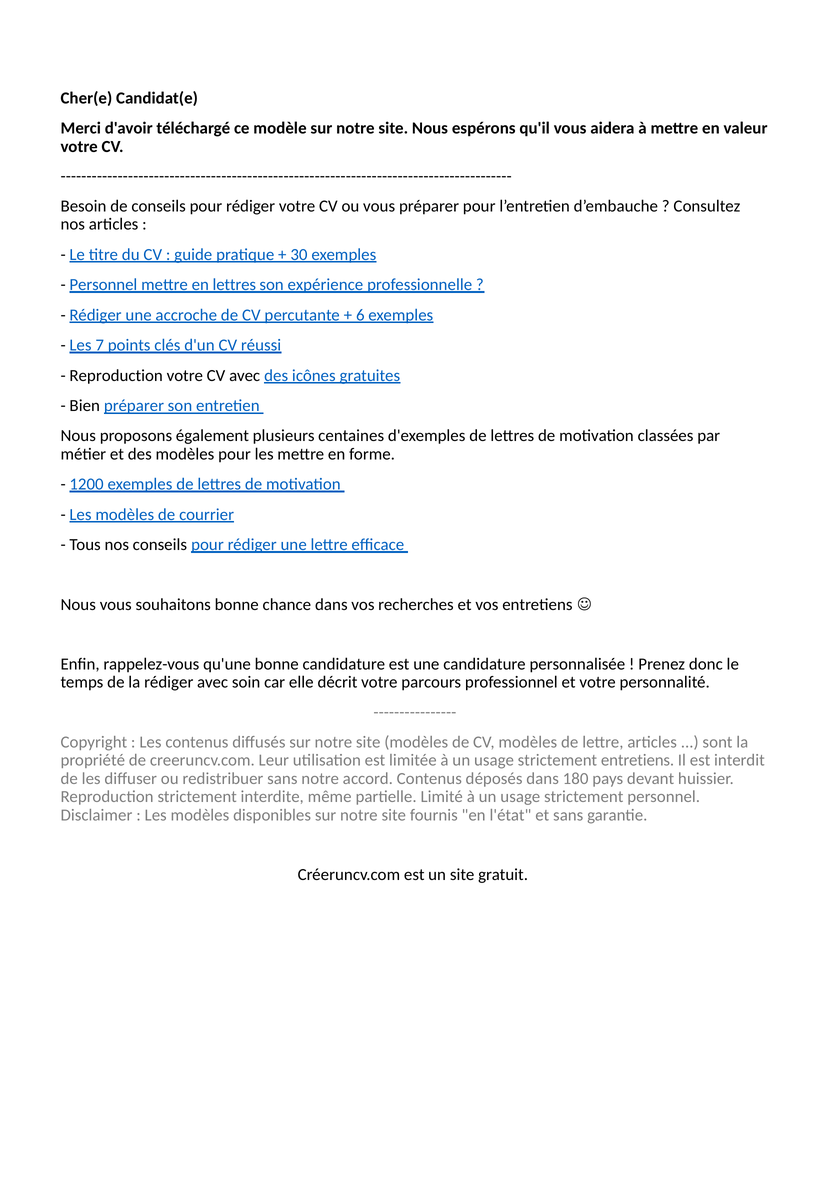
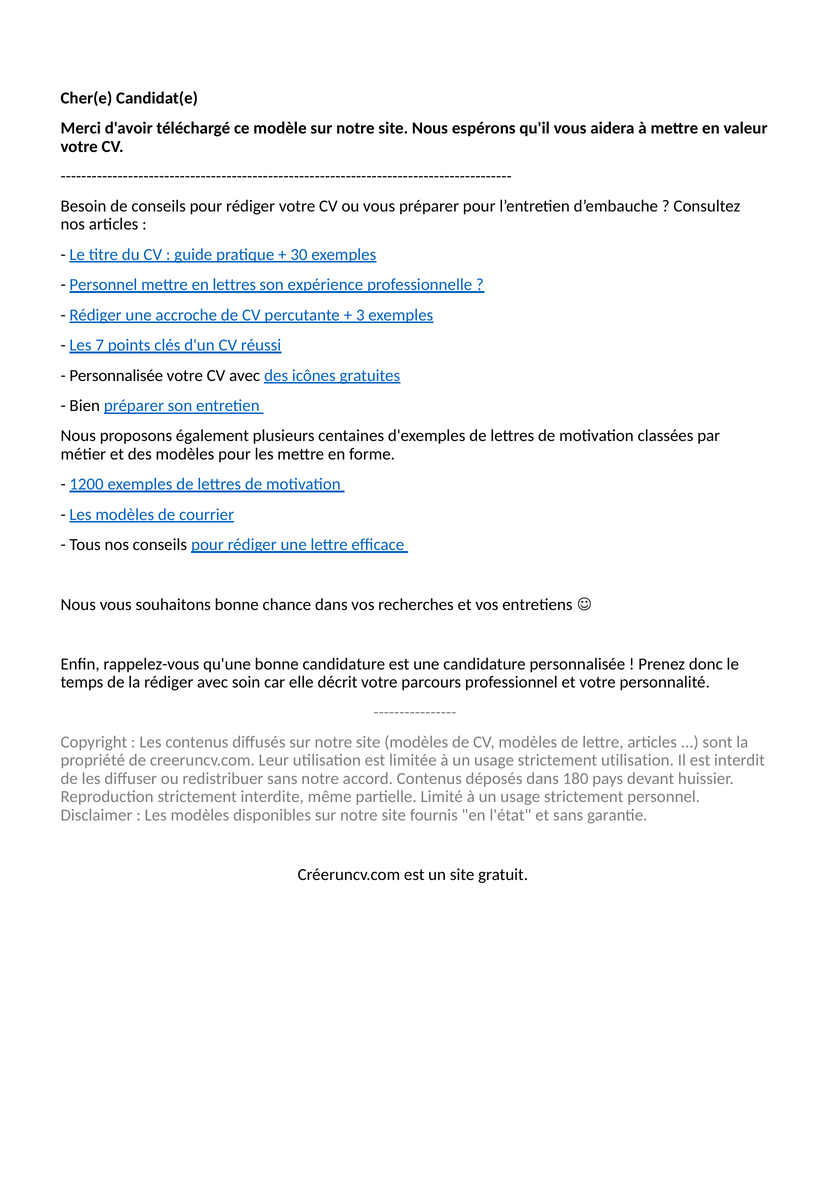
6: 6 -> 3 (360, 315)
Reproduction: Reproduction -> Personnalisée (116, 376)
strictement entretiens: entretiens -> utilisation (637, 760)
